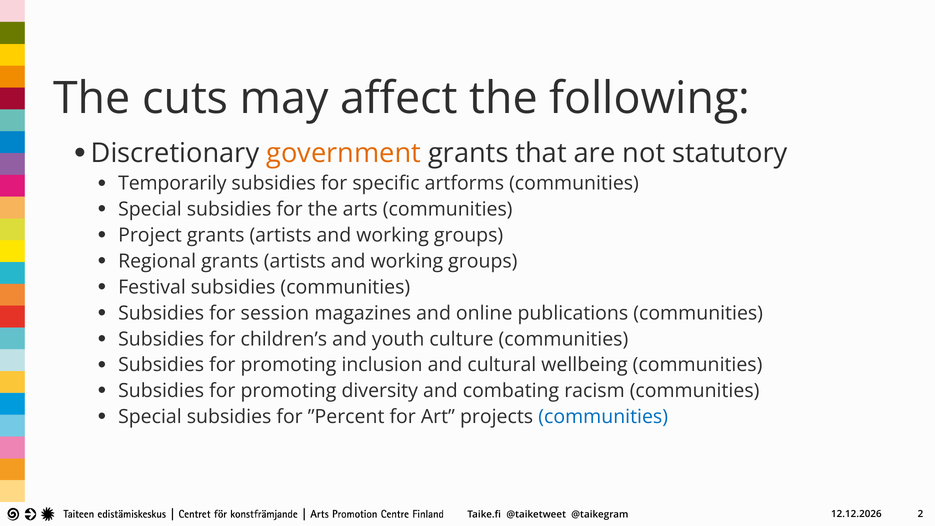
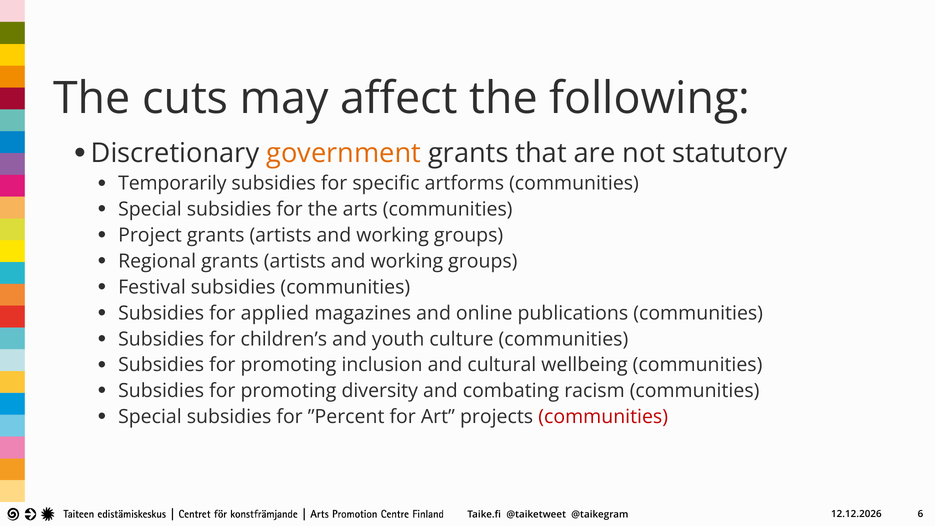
session: session -> applied (275, 313)
communities colour: blue -> red (603, 417)
2: 2 -> 6 (920, 514)
